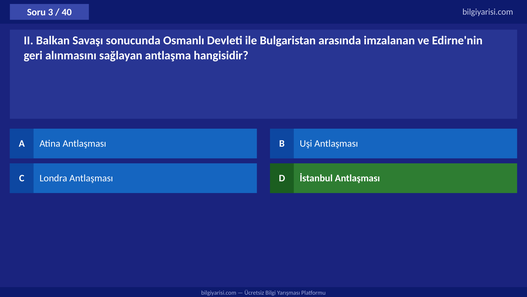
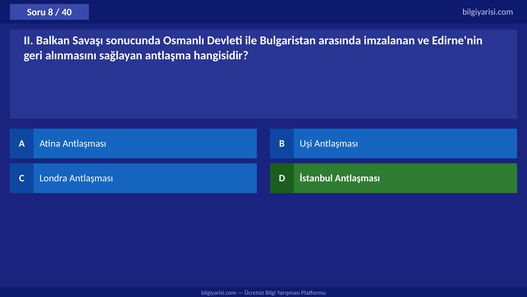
3: 3 -> 8 (51, 12)
